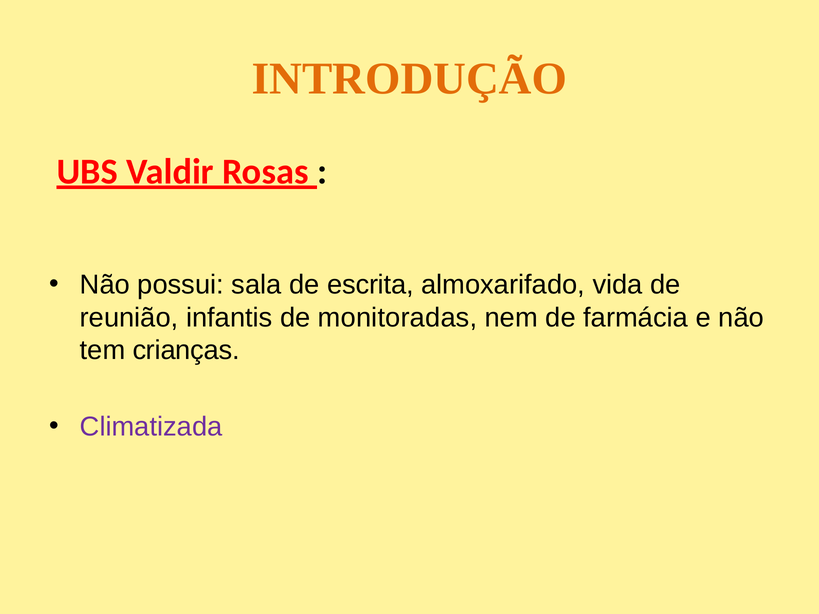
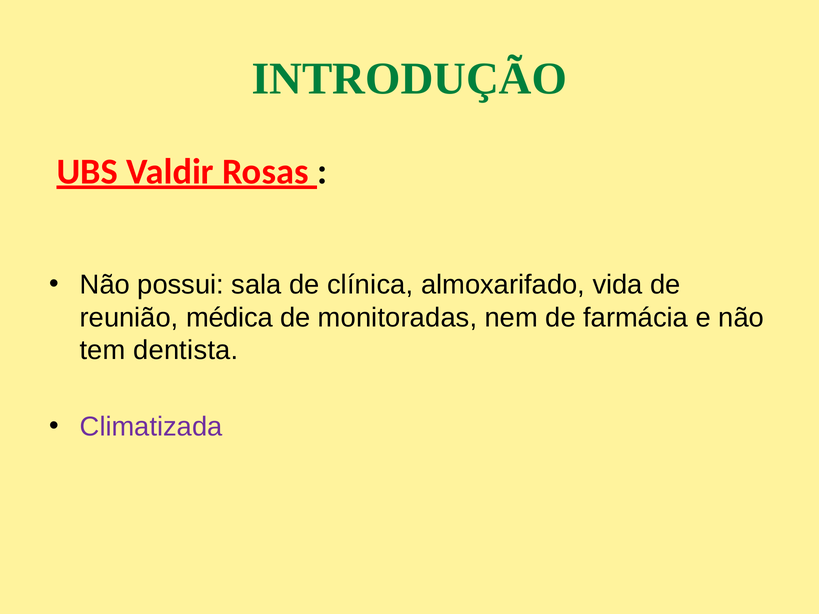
INTRODUÇÃO colour: orange -> green (409, 79)
escrita: escrita -> clínica (370, 285)
infantis: infantis -> médica (229, 318)
crianças: crianças -> dentista (186, 351)
